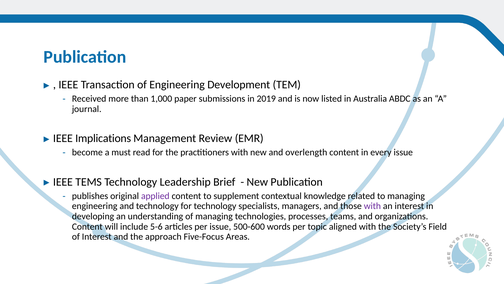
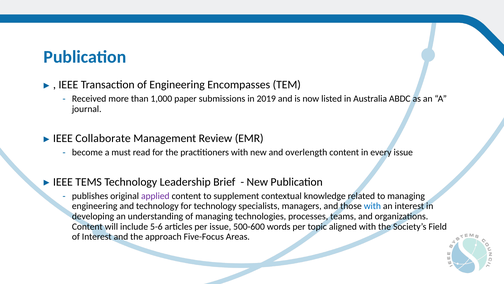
Development: Development -> Encompasses (239, 85)
Implications: Implications -> Collaborate (103, 138)
with colour: purple -> blue (372, 206)
